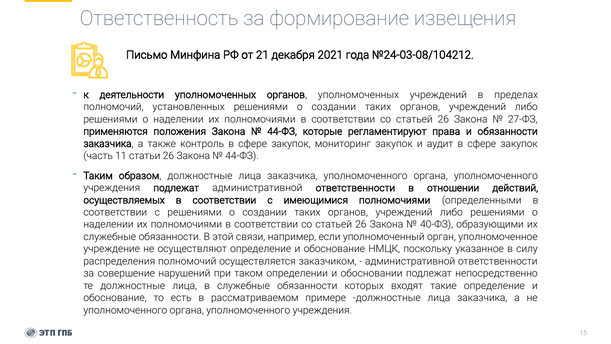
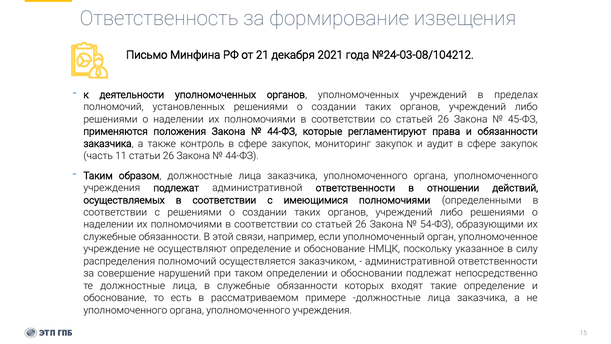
27-ФЗ: 27-ФЗ -> 45-ФЗ (523, 119)
40-ФЗ: 40-ФЗ -> 54-ФЗ (437, 224)
